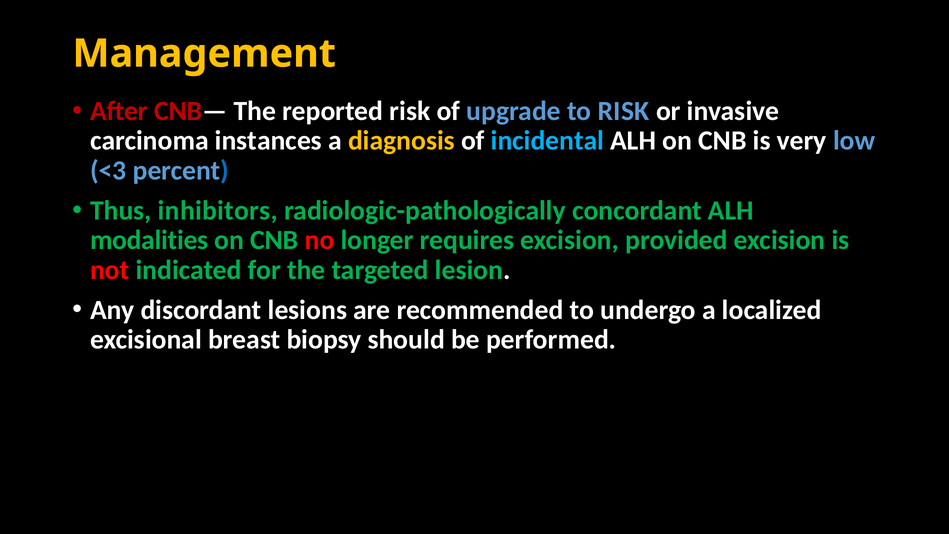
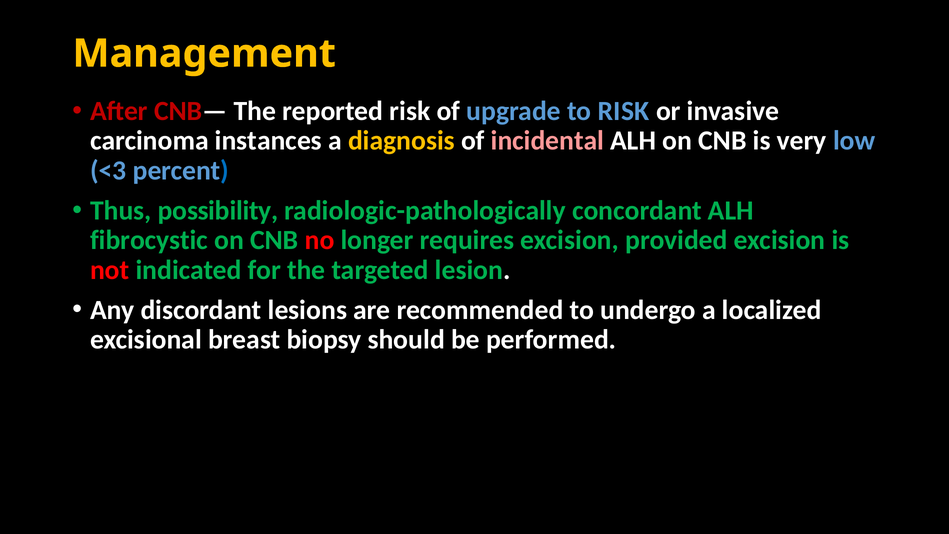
incidental colour: light blue -> pink (547, 141)
inhibitors: inhibitors -> possibility (218, 210)
modalities: modalities -> fibrocystic (149, 240)
